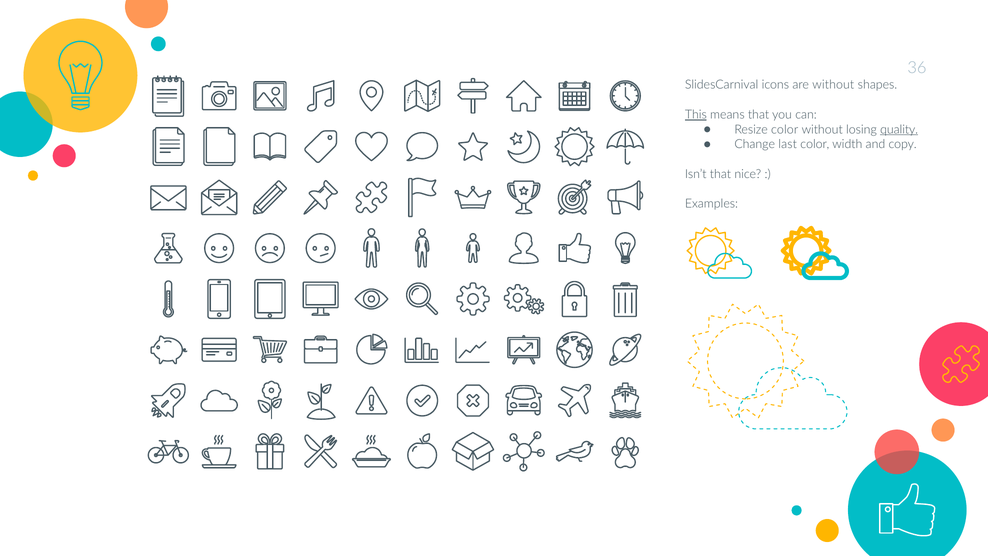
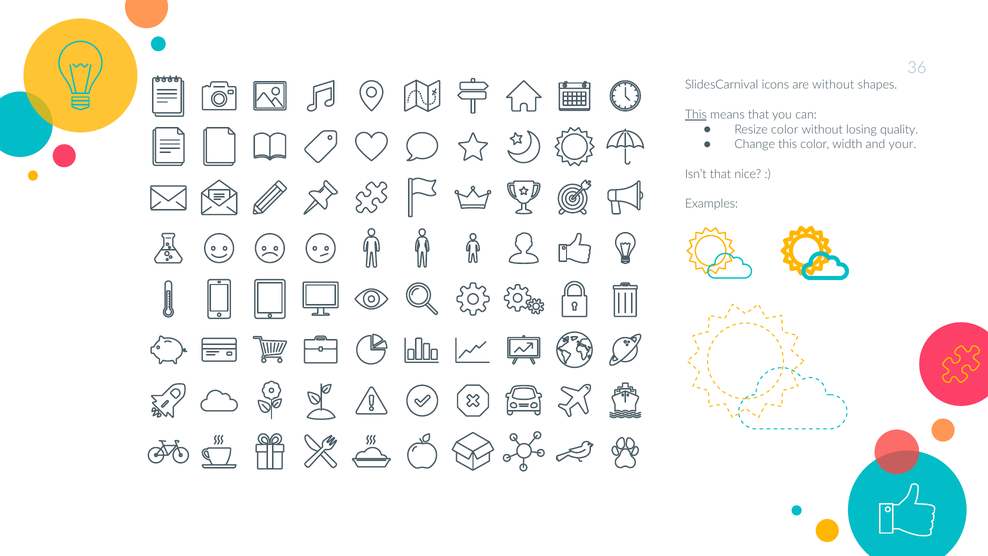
quality underline: present -> none (899, 129)
Change last: last -> this (788, 144)
copy: copy -> your (902, 144)
